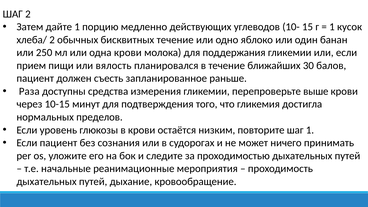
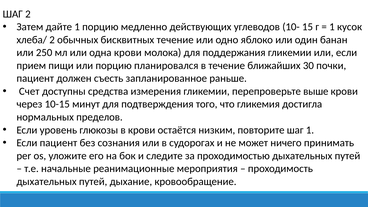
или вялость: вялость -> порцию (114, 66)
балов: балов -> почки (331, 66)
Раза: Раза -> Счет (29, 91)
